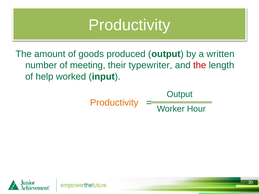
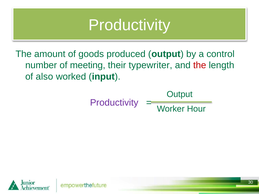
written: written -> control (221, 54)
help: help -> also (44, 77)
Productivity colour: orange -> purple (114, 103)
